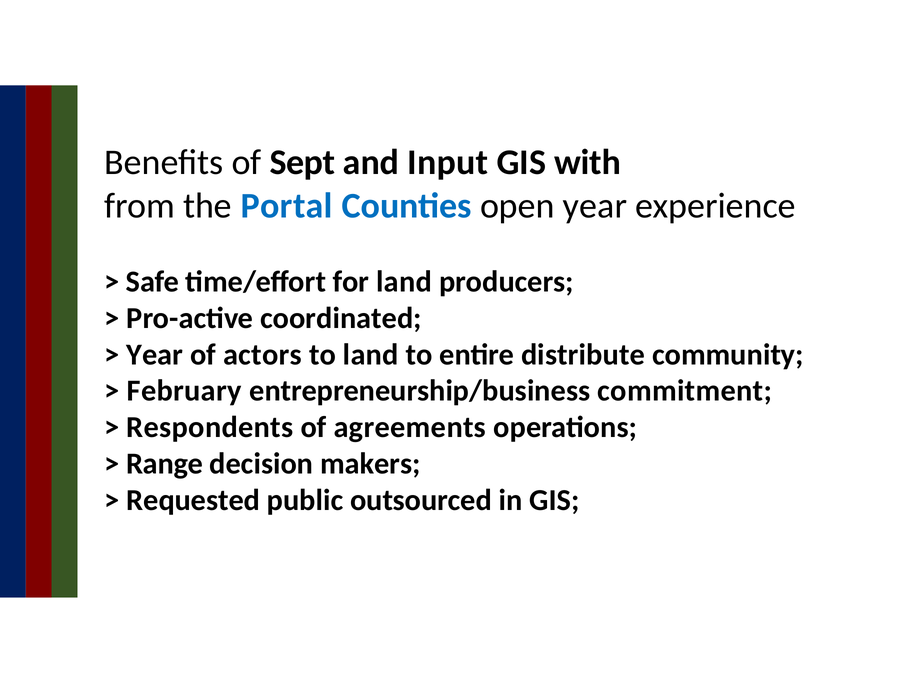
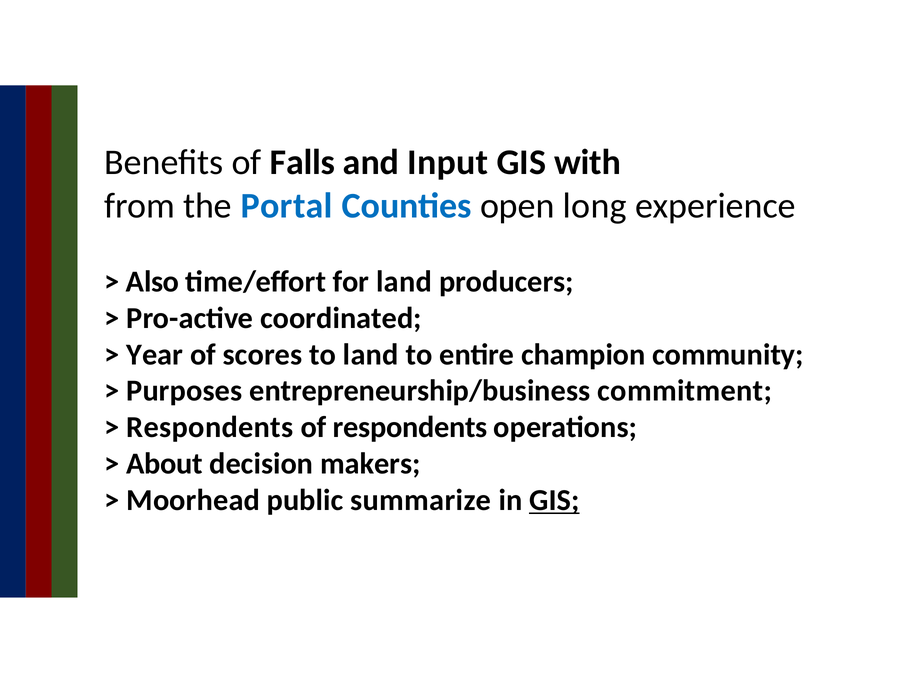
Sept: Sept -> Falls (302, 163)
open year: year -> long (595, 206)
Safe: Safe -> Also (153, 282)
actors: actors -> scores (263, 355)
distribute: distribute -> champion (583, 355)
February: February -> Purposes (184, 391)
of agreements: agreements -> respondents (410, 428)
Range: Range -> About (165, 464)
Requested: Requested -> Moorhead (193, 500)
outsourced: outsourced -> summarize (421, 500)
GIS underline: none -> present (554, 500)
